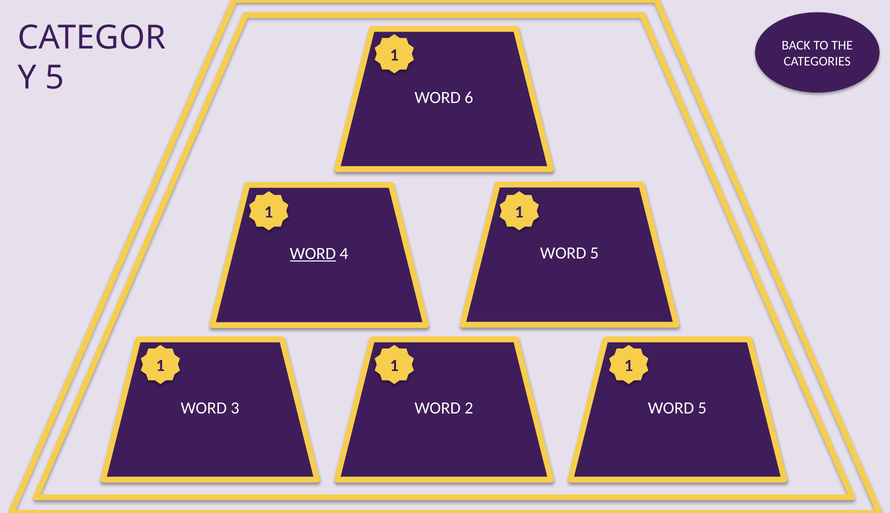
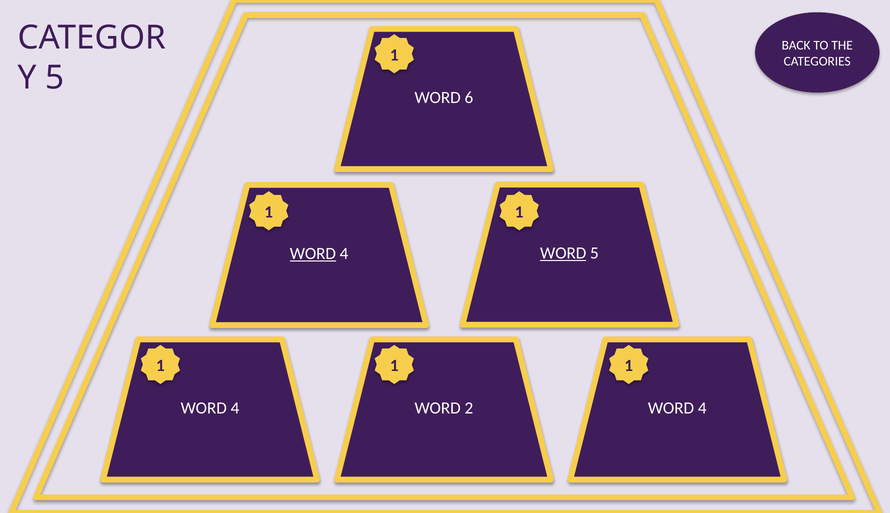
WORD underline: none -> present (563, 253)
3: 3 -> 4 (235, 408)
2 WORD 5: 5 -> 4 (702, 408)
